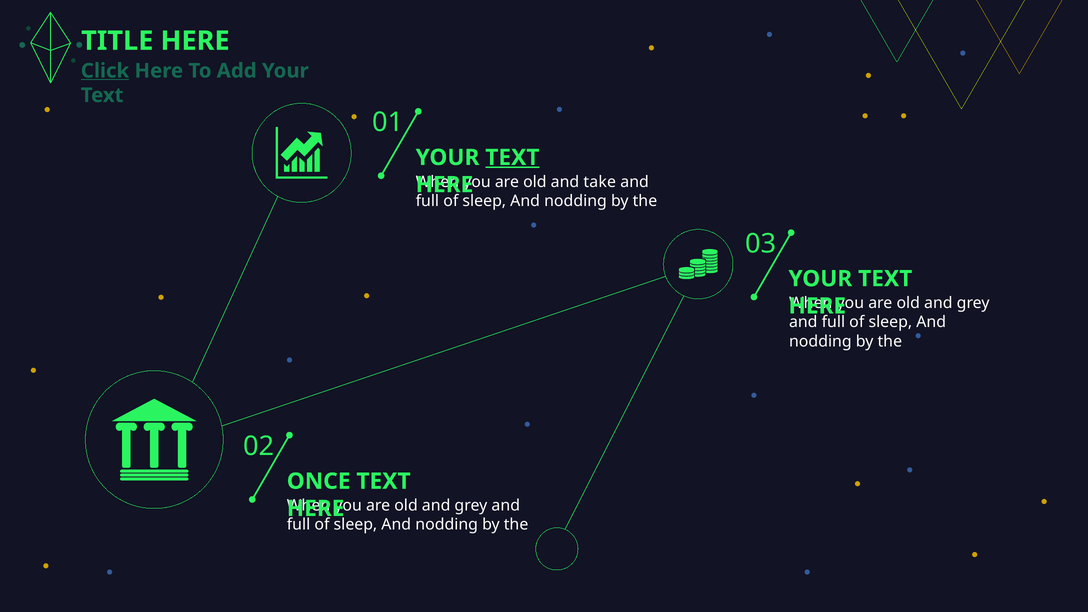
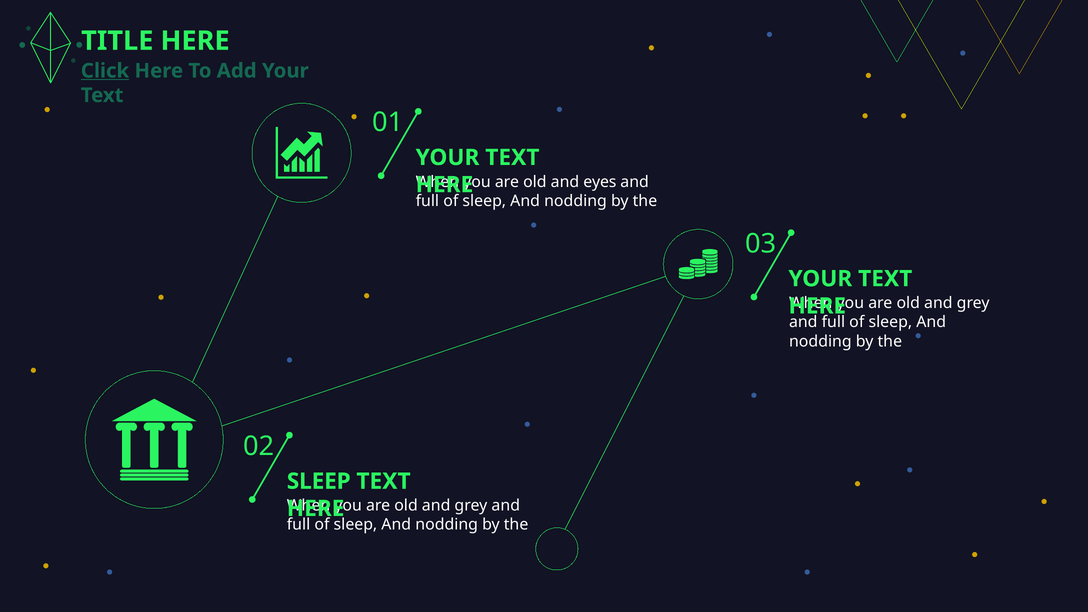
TEXT underline: present -> none (512, 158)
take: take -> eyes (600, 182)
ONCE: ONCE -> SLEEP (319, 481)
